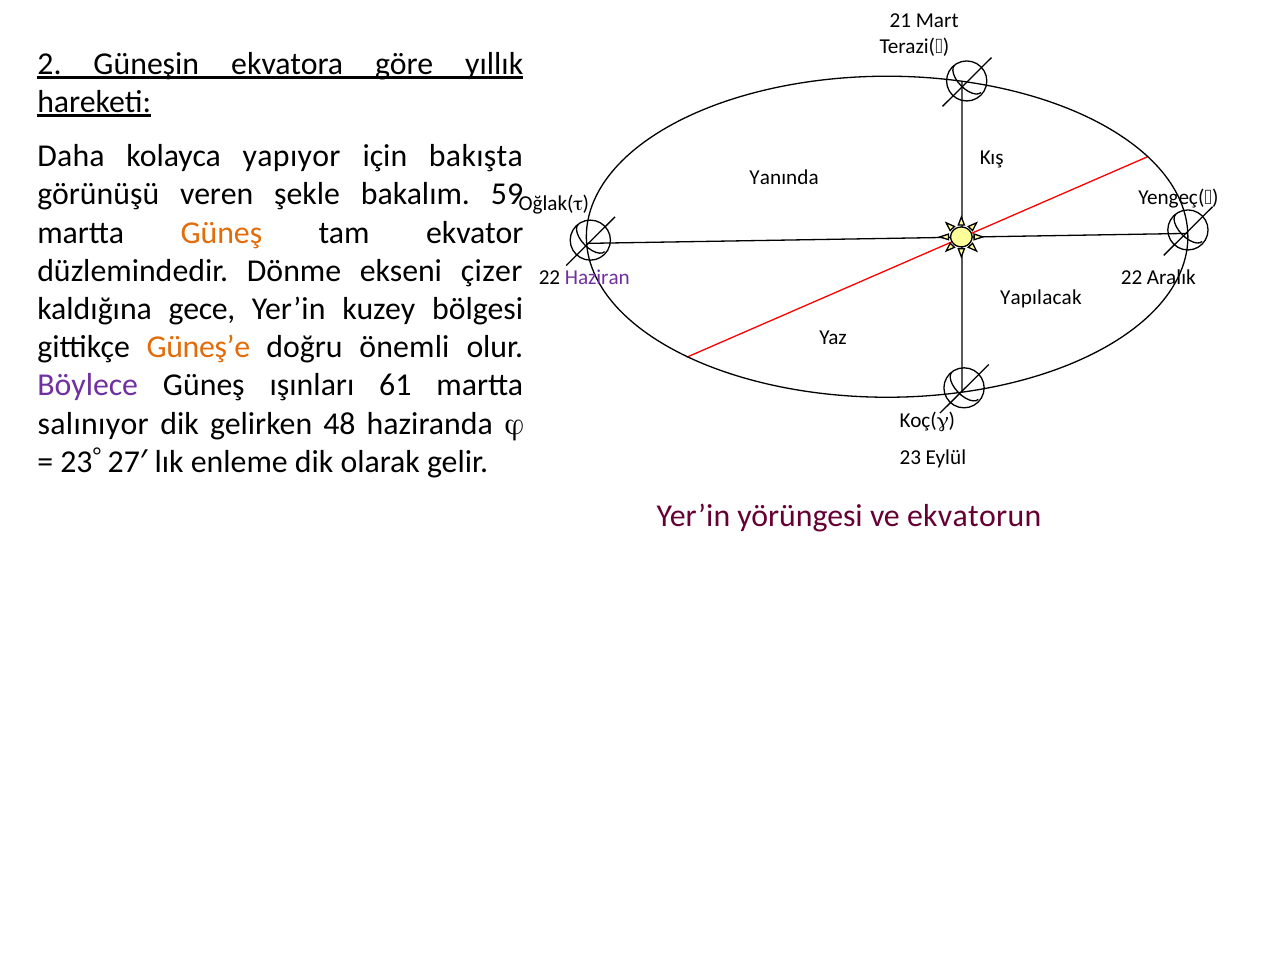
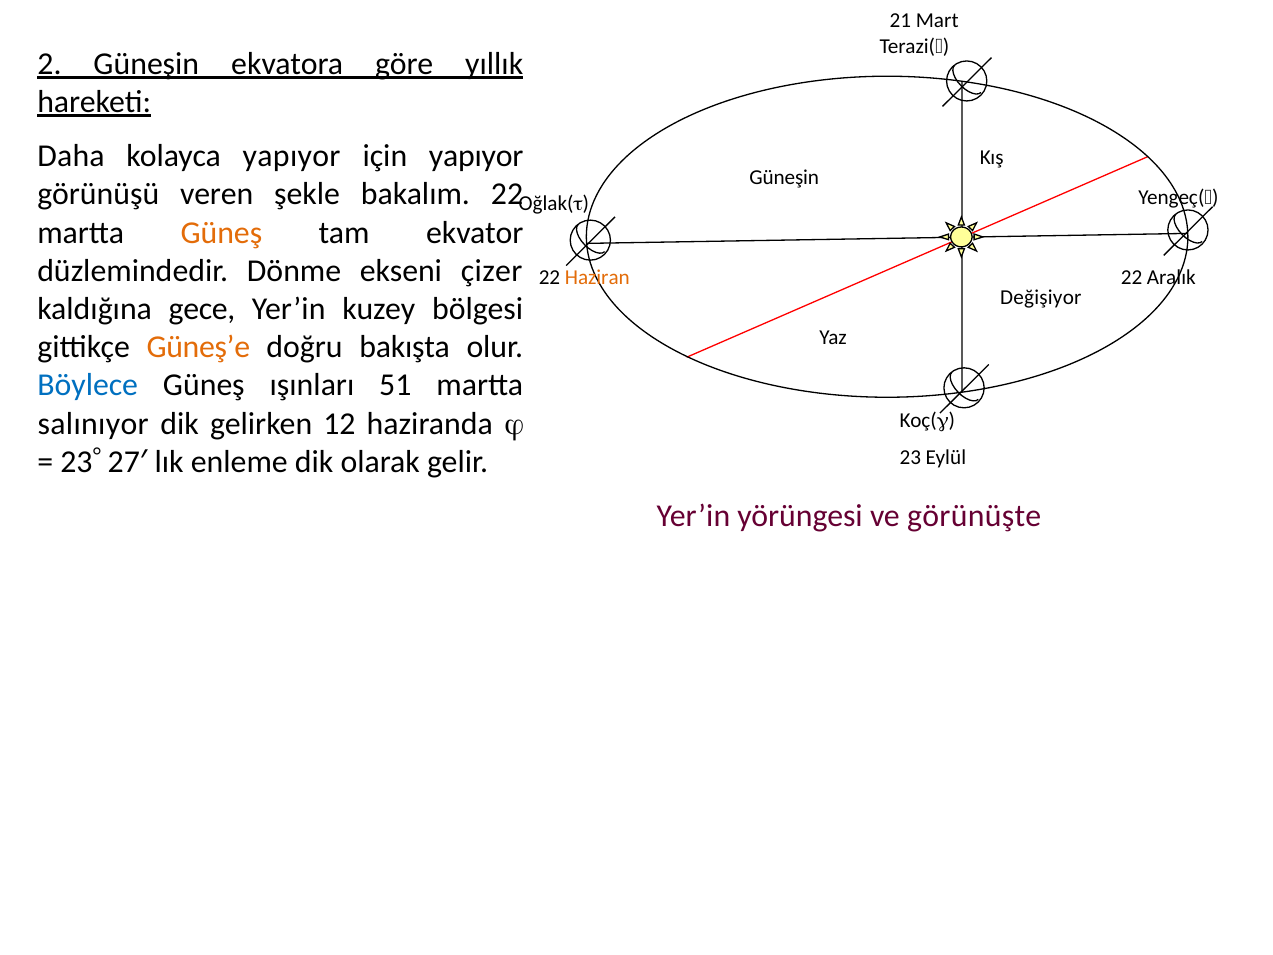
için bakışta: bakışta -> yapıyor (476, 156)
Yanında: Yanında -> Güneşin (784, 177)
bakalım 59: 59 -> 22 (507, 194)
Haziran colour: purple -> orange (597, 277)
Yapılacak: Yapılacak -> Değişiyor (1041, 297)
önemli: önemli -> bakışta (405, 347)
Böylece colour: purple -> blue (88, 385)
61: 61 -> 51 (395, 385)
48: 48 -> 12 (339, 423)
ekvatorun: ekvatorun -> görünüşte (974, 516)
